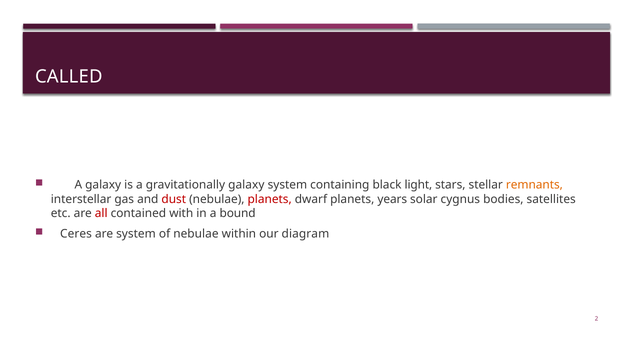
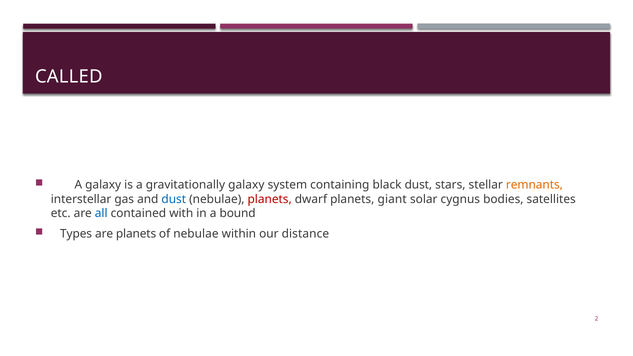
black light: light -> dust (418, 185)
dust colour: red -> blue (174, 199)
years: years -> giant (392, 199)
all colour: red -> blue (101, 213)
Ceres: Ceres -> Types (76, 234)
are system: system -> planets (136, 234)
diagram: diagram -> distance (305, 234)
